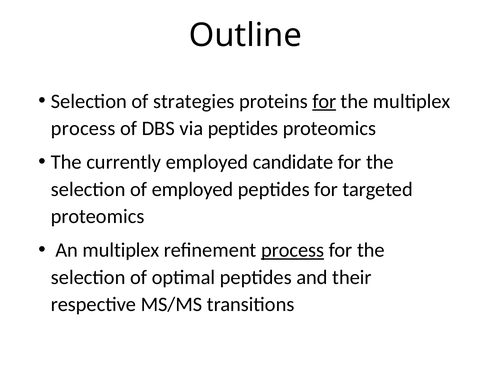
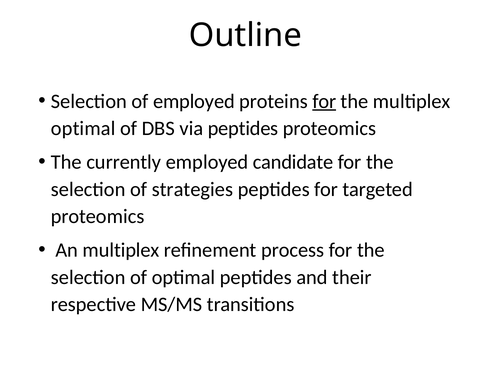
of strategies: strategies -> employed (194, 101)
process: process -> optimal (83, 128)
of employed: employed -> strategies (192, 189)
process underline: present -> none (293, 250)
